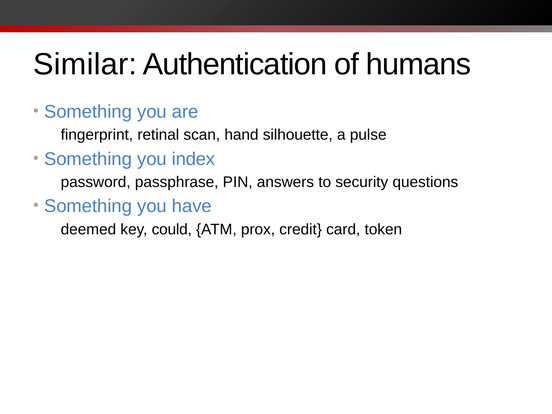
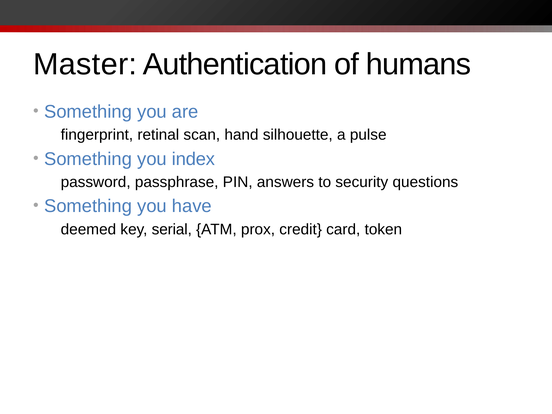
Similar: Similar -> Master (85, 64)
could: could -> serial (172, 229)
